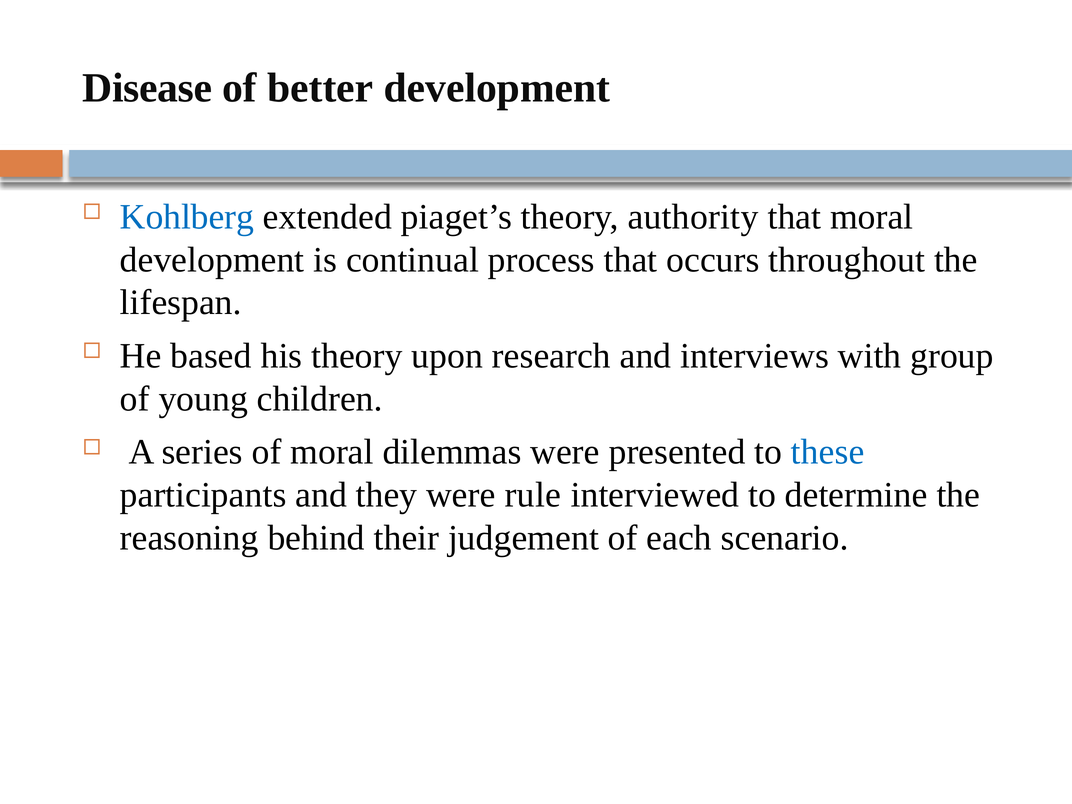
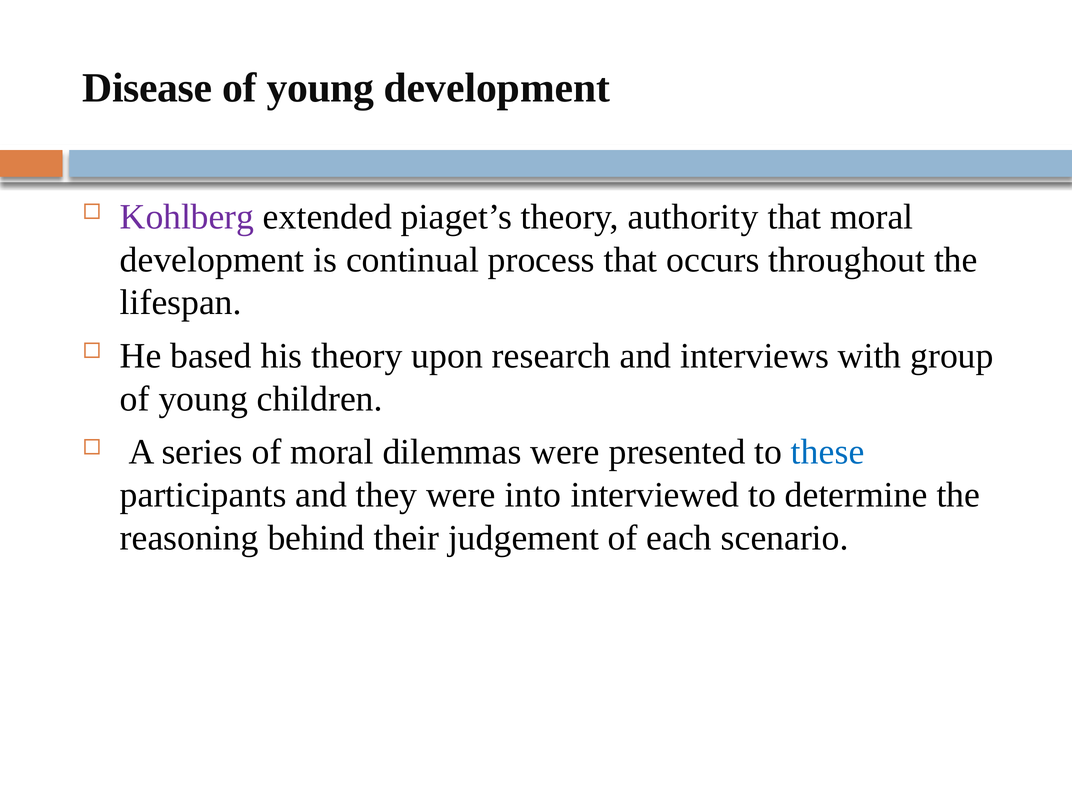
better: better -> young (320, 88)
Kohlberg colour: blue -> purple (187, 217)
rule: rule -> into (533, 495)
